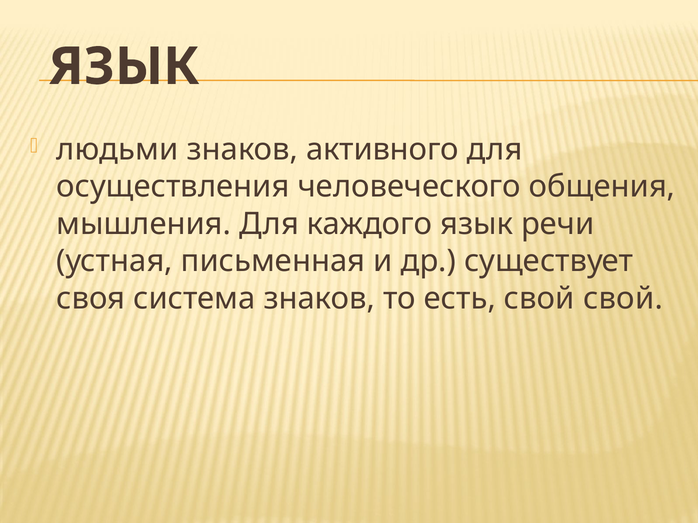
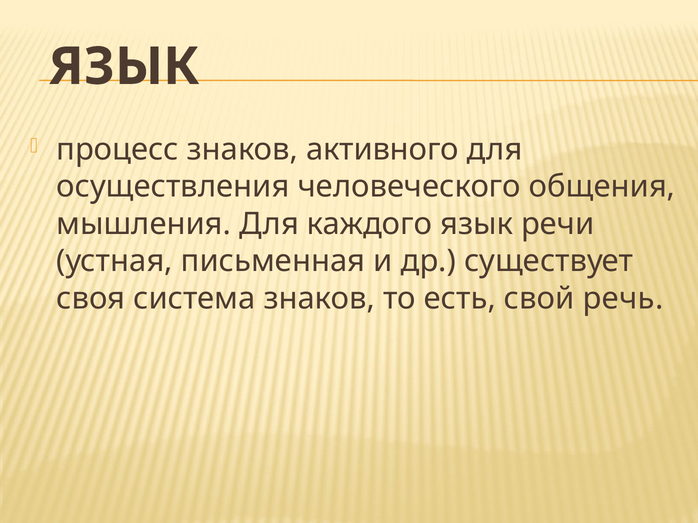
людьми: людьми -> процесс (117, 150)
свой свой: свой -> речь (623, 299)
